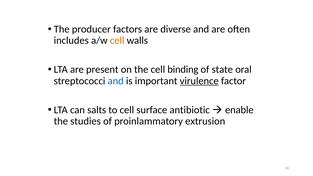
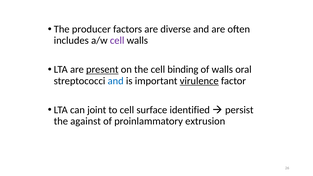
cell colour: orange -> purple (117, 41)
present underline: none -> present (102, 70)
of state: state -> walls (222, 70)
salts: salts -> joint (97, 110)
antibiotic: antibiotic -> identified (190, 110)
enable: enable -> persist (239, 110)
studies: studies -> against (86, 121)
